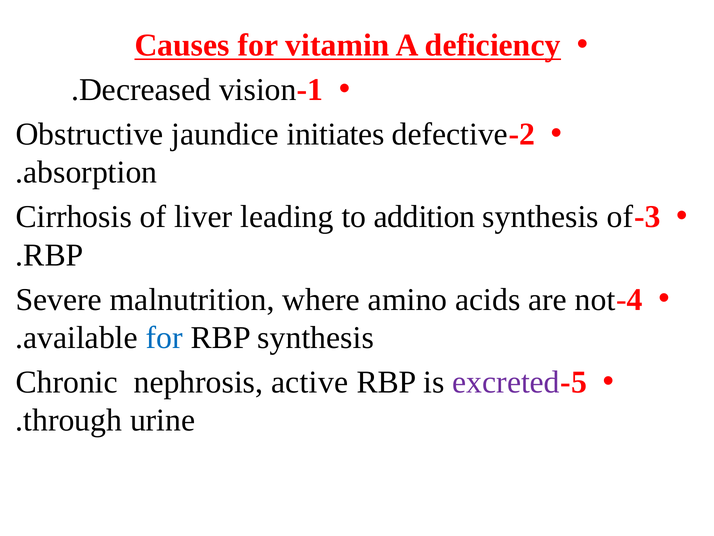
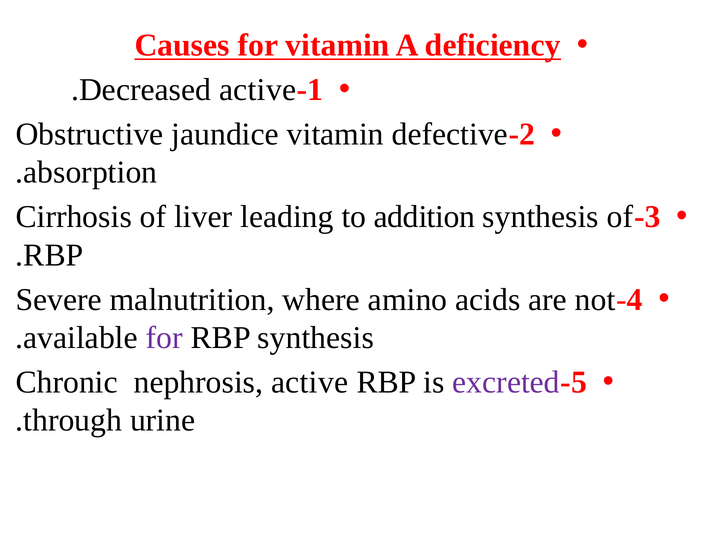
vision: vision -> active (258, 90)
jaundice initiates: initiates -> vitamin (335, 134)
for colour: blue -> purple (164, 337)
